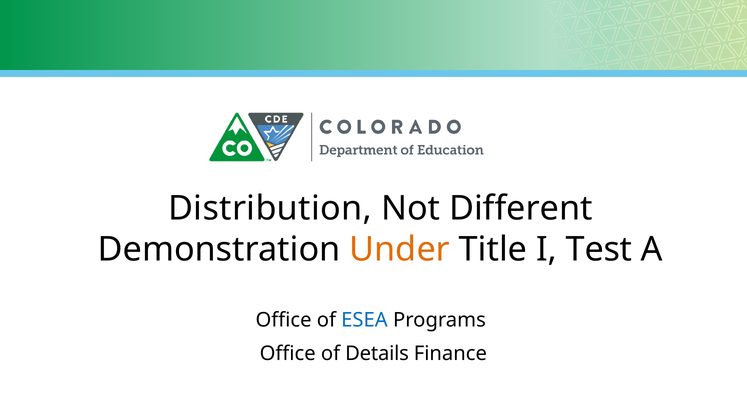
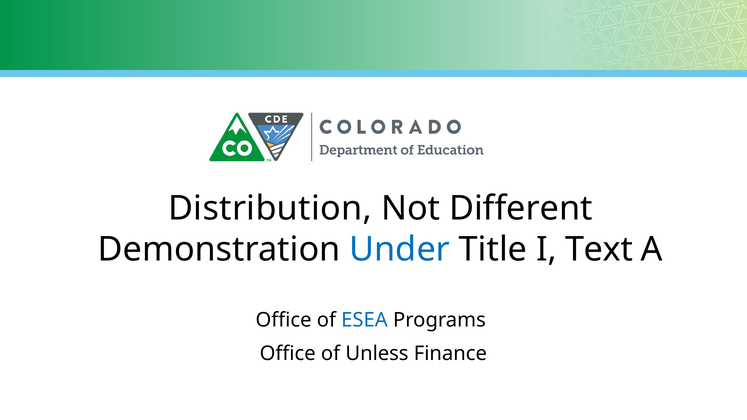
Under colour: orange -> blue (400, 249)
Test: Test -> Text (599, 249)
Details: Details -> Unless (377, 354)
